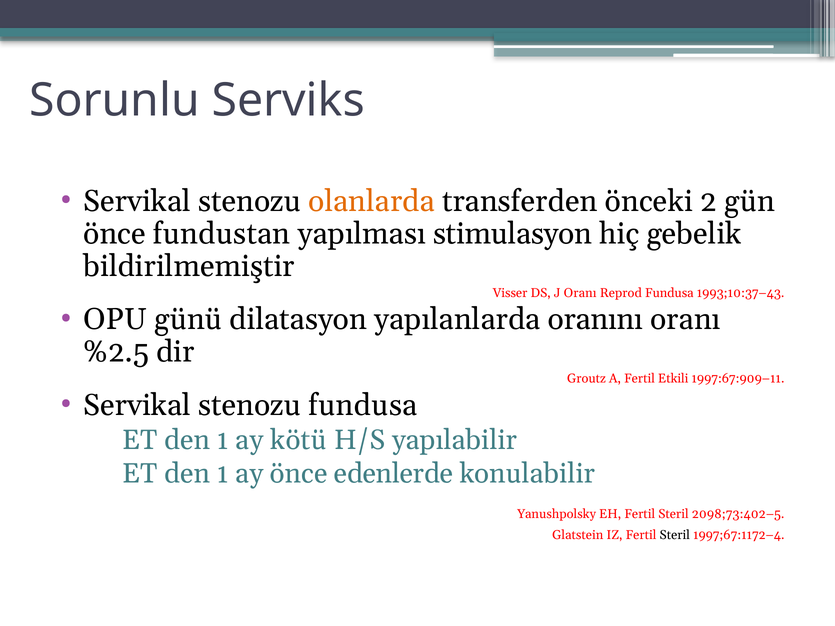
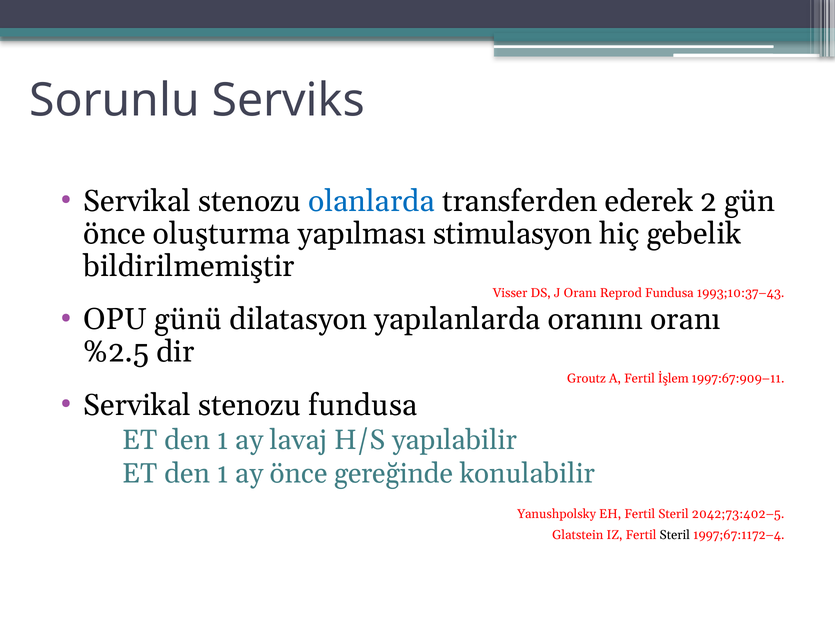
olanlarda colour: orange -> blue (372, 201)
önceki: önceki -> ederek (649, 201)
fundustan: fundustan -> oluşturma (222, 234)
Etkili: Etkili -> İşlem (673, 379)
kötü: kötü -> lavaj (299, 440)
edenlerde: edenlerde -> gereğinde (394, 474)
2098;73:402–5: 2098;73:402–5 -> 2042;73:402–5 (738, 514)
